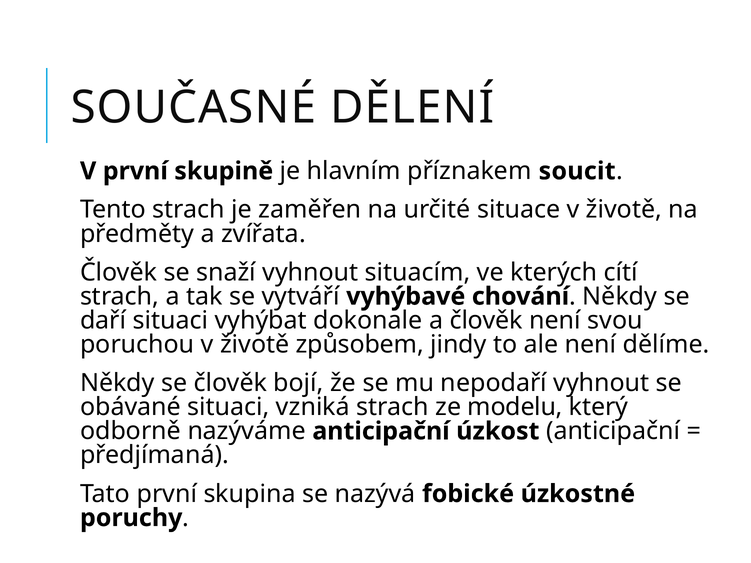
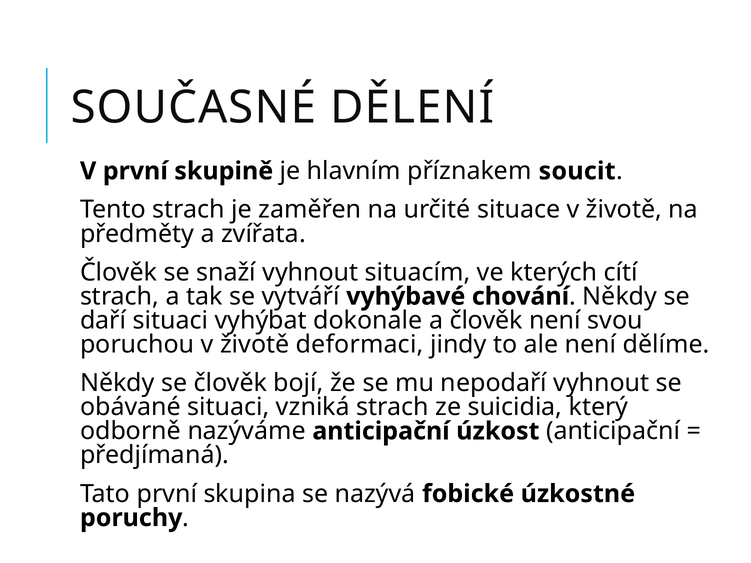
způsobem: způsobem -> deformaci (360, 345)
modelu: modelu -> suicidia (515, 407)
